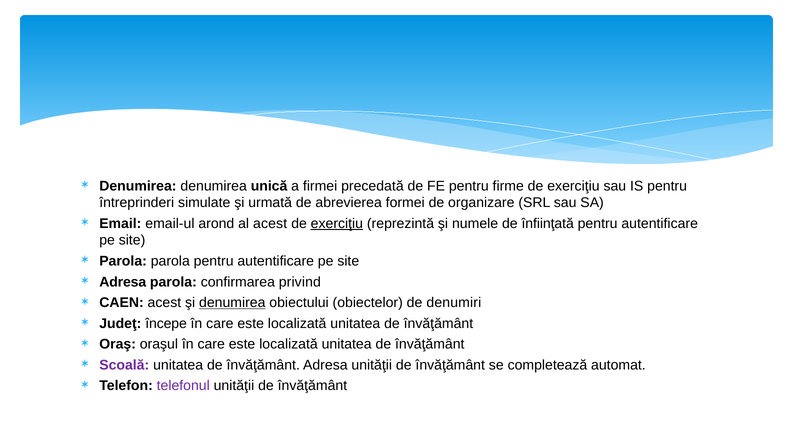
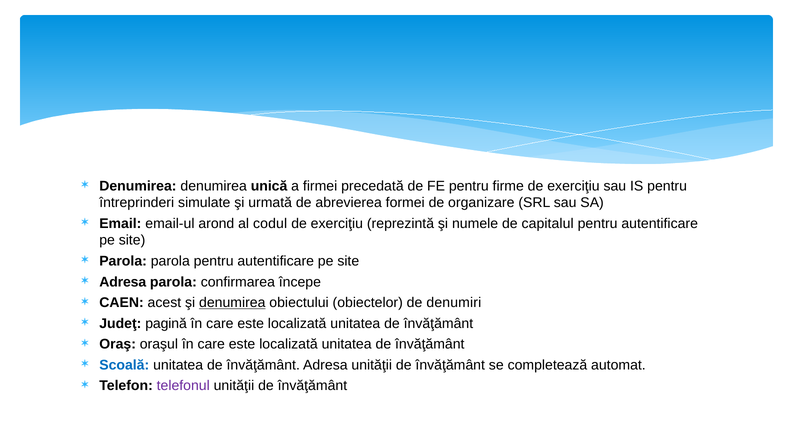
al acest: acest -> codul (270, 224)
exerciţiu underline: present -> none (337, 224)
înfiinţată: înfiinţată -> capitalul (548, 224)
privind: privind -> începe (300, 282)
începe: începe -> pagină (166, 324)
Scoală colour: purple -> blue (124, 365)
